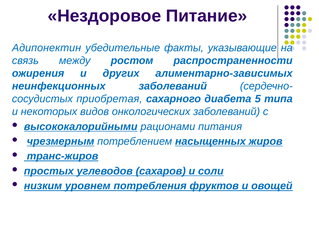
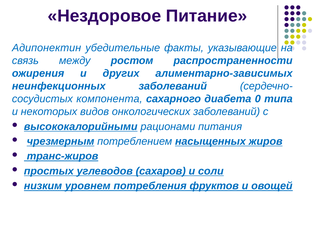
приобретая: приобретая -> компонента (109, 99)
5: 5 -> 0 (258, 99)
